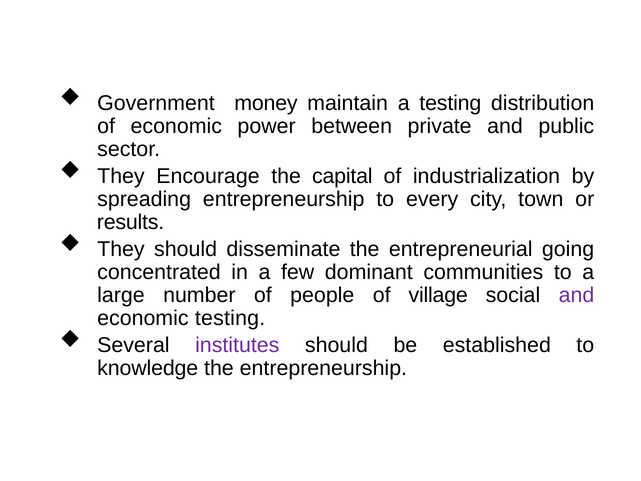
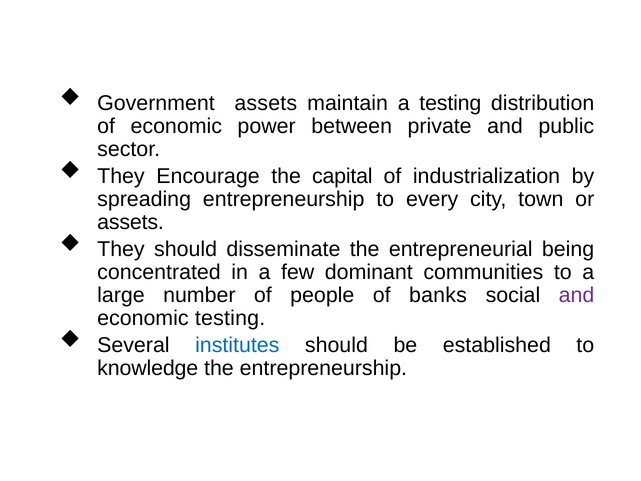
Government money: money -> assets (266, 103)
results: results -> assets (131, 222)
going: going -> being (568, 249)
village: village -> banks (438, 295)
institutes colour: purple -> blue (237, 345)
